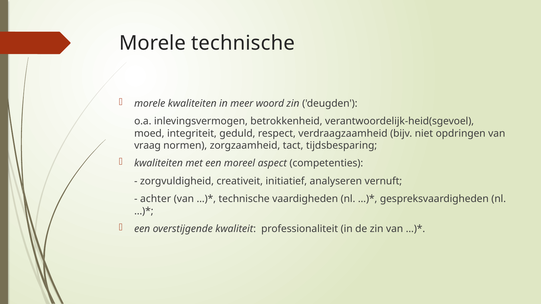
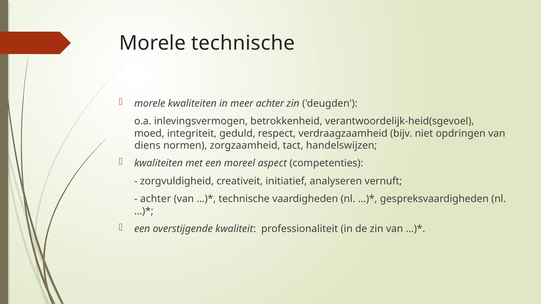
meer woord: woord -> achter (270, 104)
vraag: vraag -> diens (147, 146)
tijdsbesparing: tijdsbesparing -> handelswijzen (342, 146)
